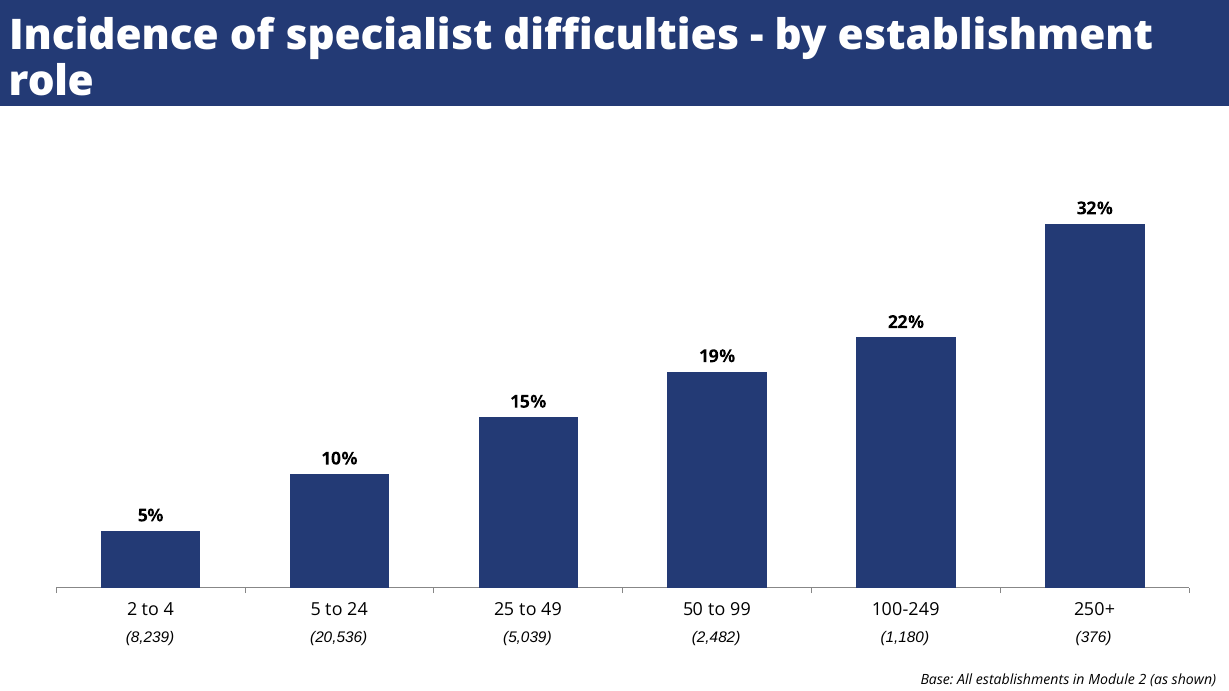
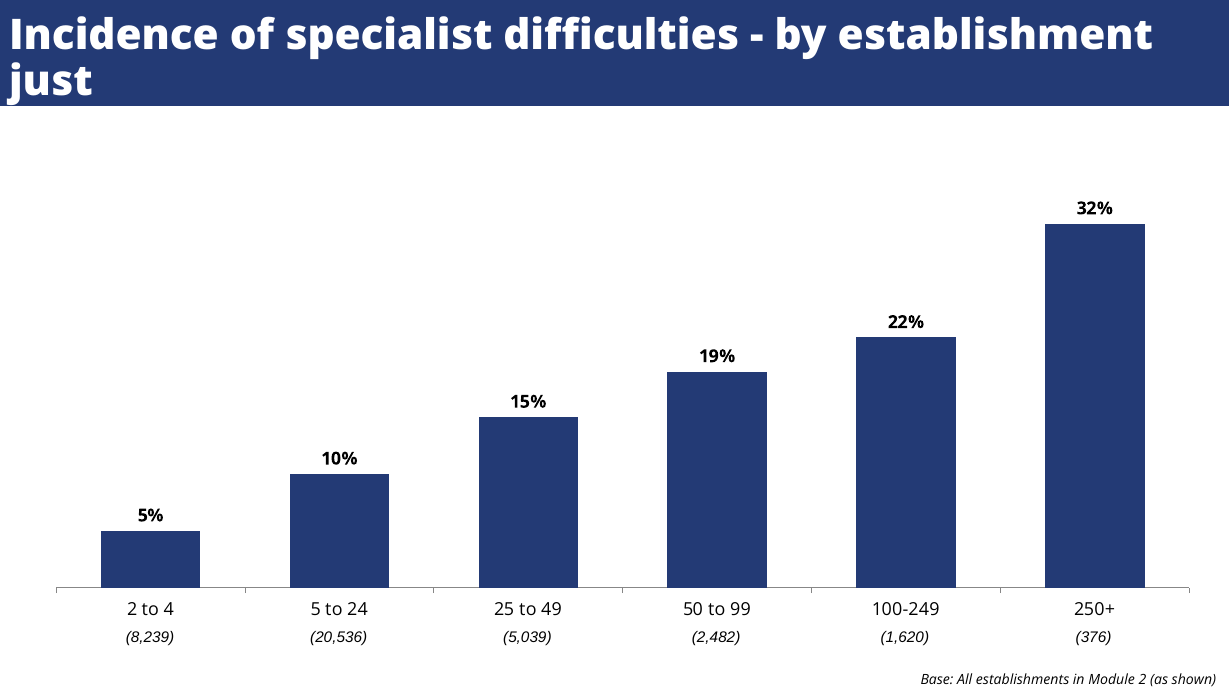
role: role -> just (51, 81)
1,180: 1,180 -> 1,620 (905, 637)
